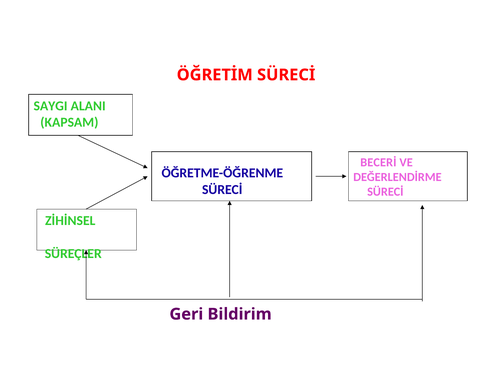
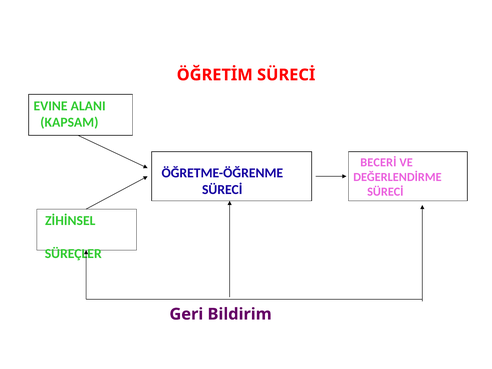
SAYGI: SAYGI -> EVINE (51, 106)
